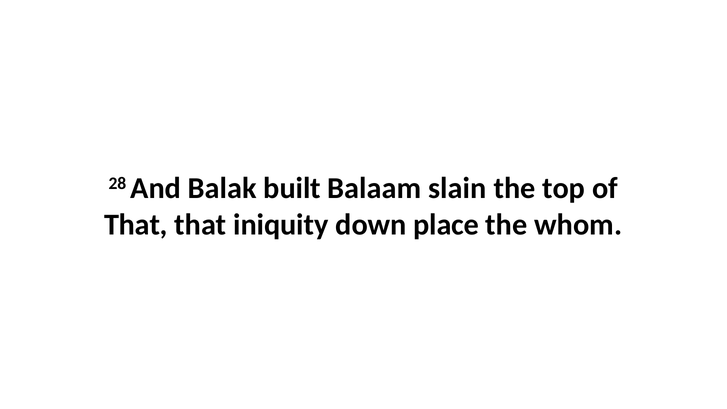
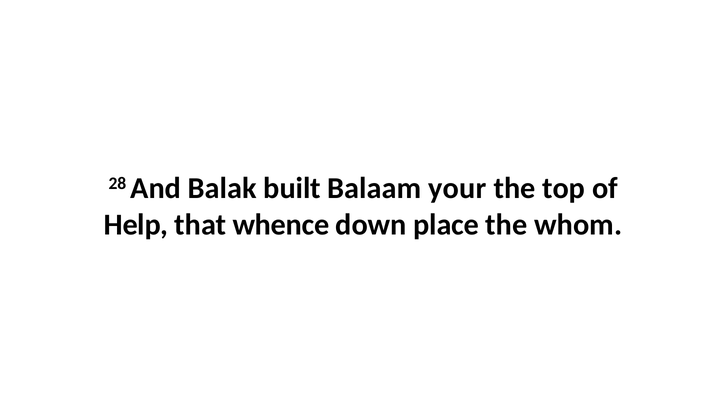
slain: slain -> your (457, 188)
That: That -> Help (136, 225)
iniquity: iniquity -> whence (281, 225)
